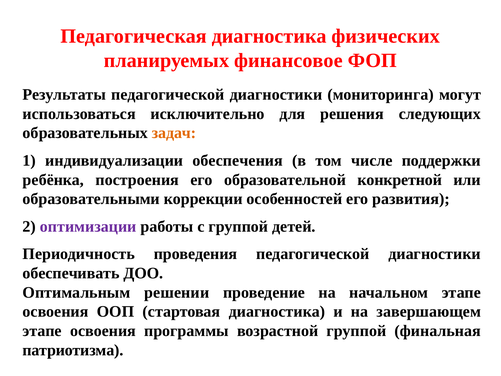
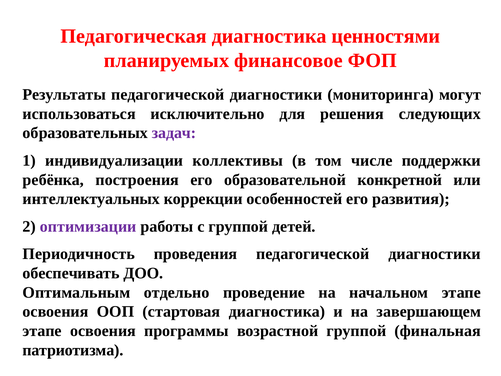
физических: физических -> ценностями (386, 36)
задач colour: orange -> purple (174, 133)
обеспечения: обеспечения -> коллективы (238, 160)
образовательными: образовательными -> интеллектуальных (91, 199)
решении: решении -> отдельно (177, 292)
